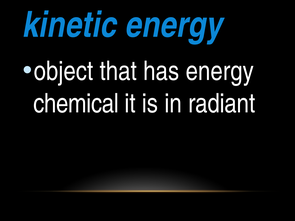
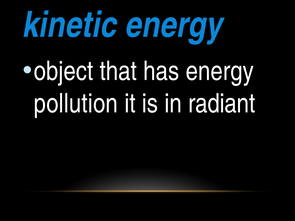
chemical: chemical -> pollution (76, 104)
